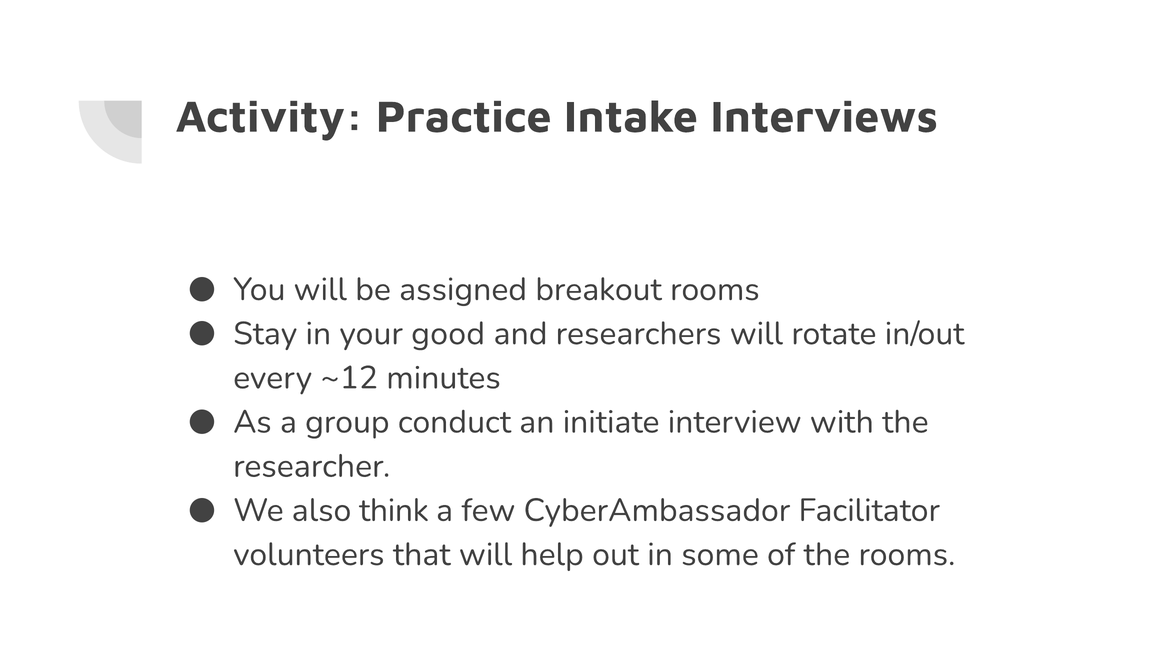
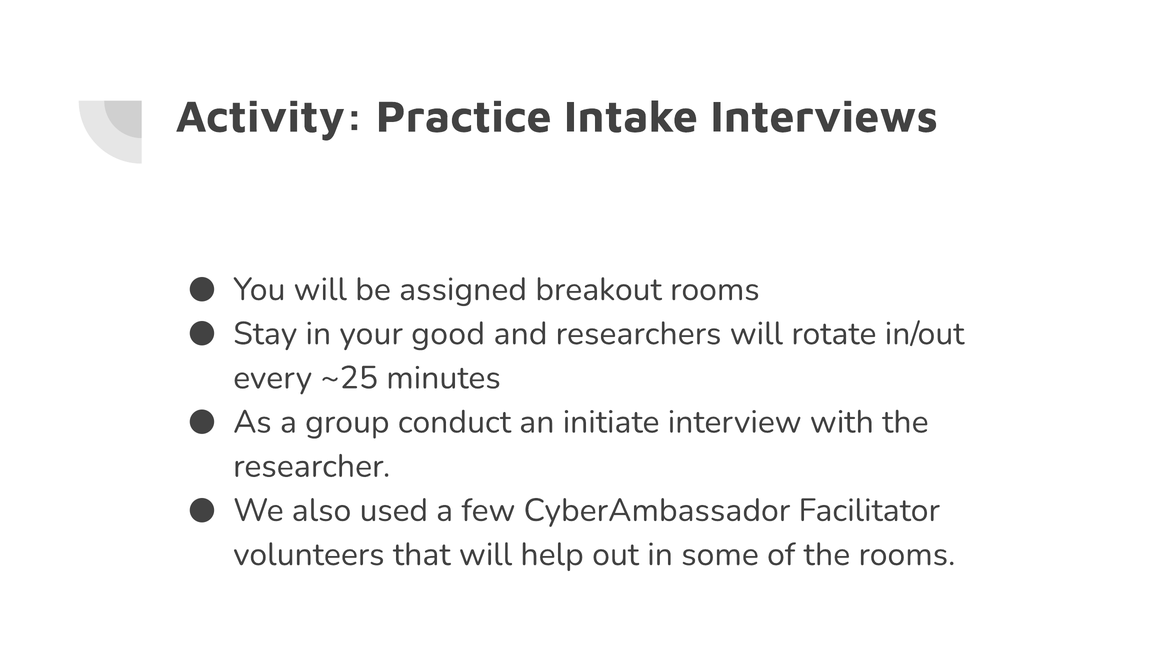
~12: ~12 -> ~25 (349, 377)
think: think -> used (394, 510)
